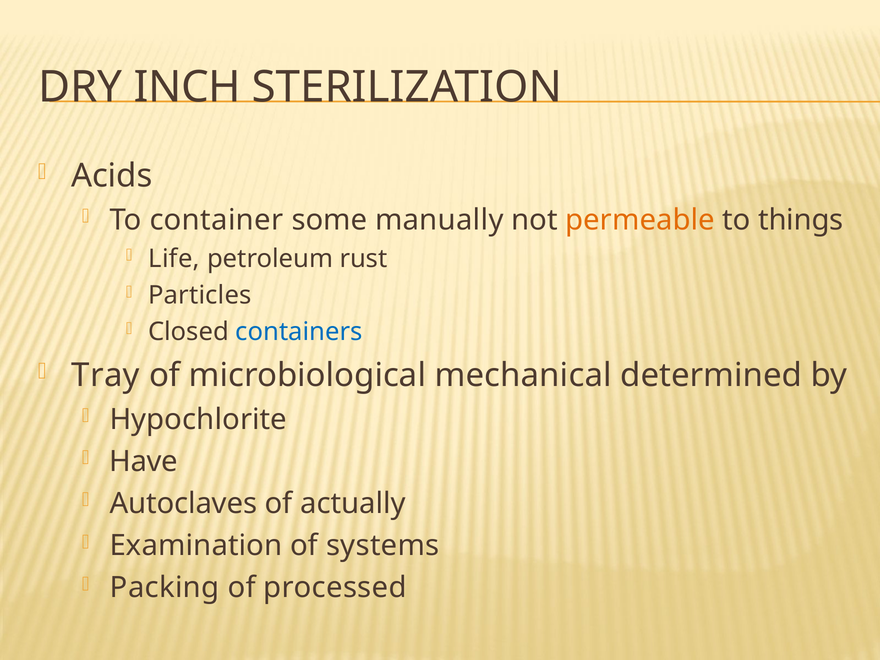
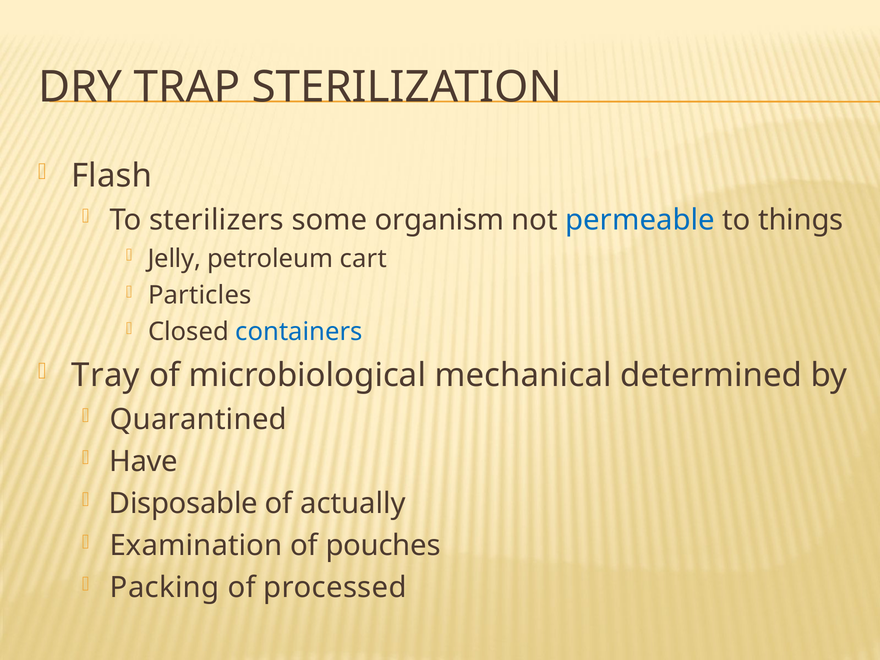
INCH: INCH -> TRAP (187, 87)
Acids: Acids -> Flash (112, 176)
container: container -> sterilizers (216, 220)
manually: manually -> organism (440, 220)
permeable colour: orange -> blue (640, 220)
Life: Life -> Jelly (174, 259)
rust: rust -> cart (363, 259)
Hypochlorite: Hypochlorite -> Quarantined (198, 420)
Autoclaves: Autoclaves -> Disposable (183, 504)
systems: systems -> pouches (383, 546)
